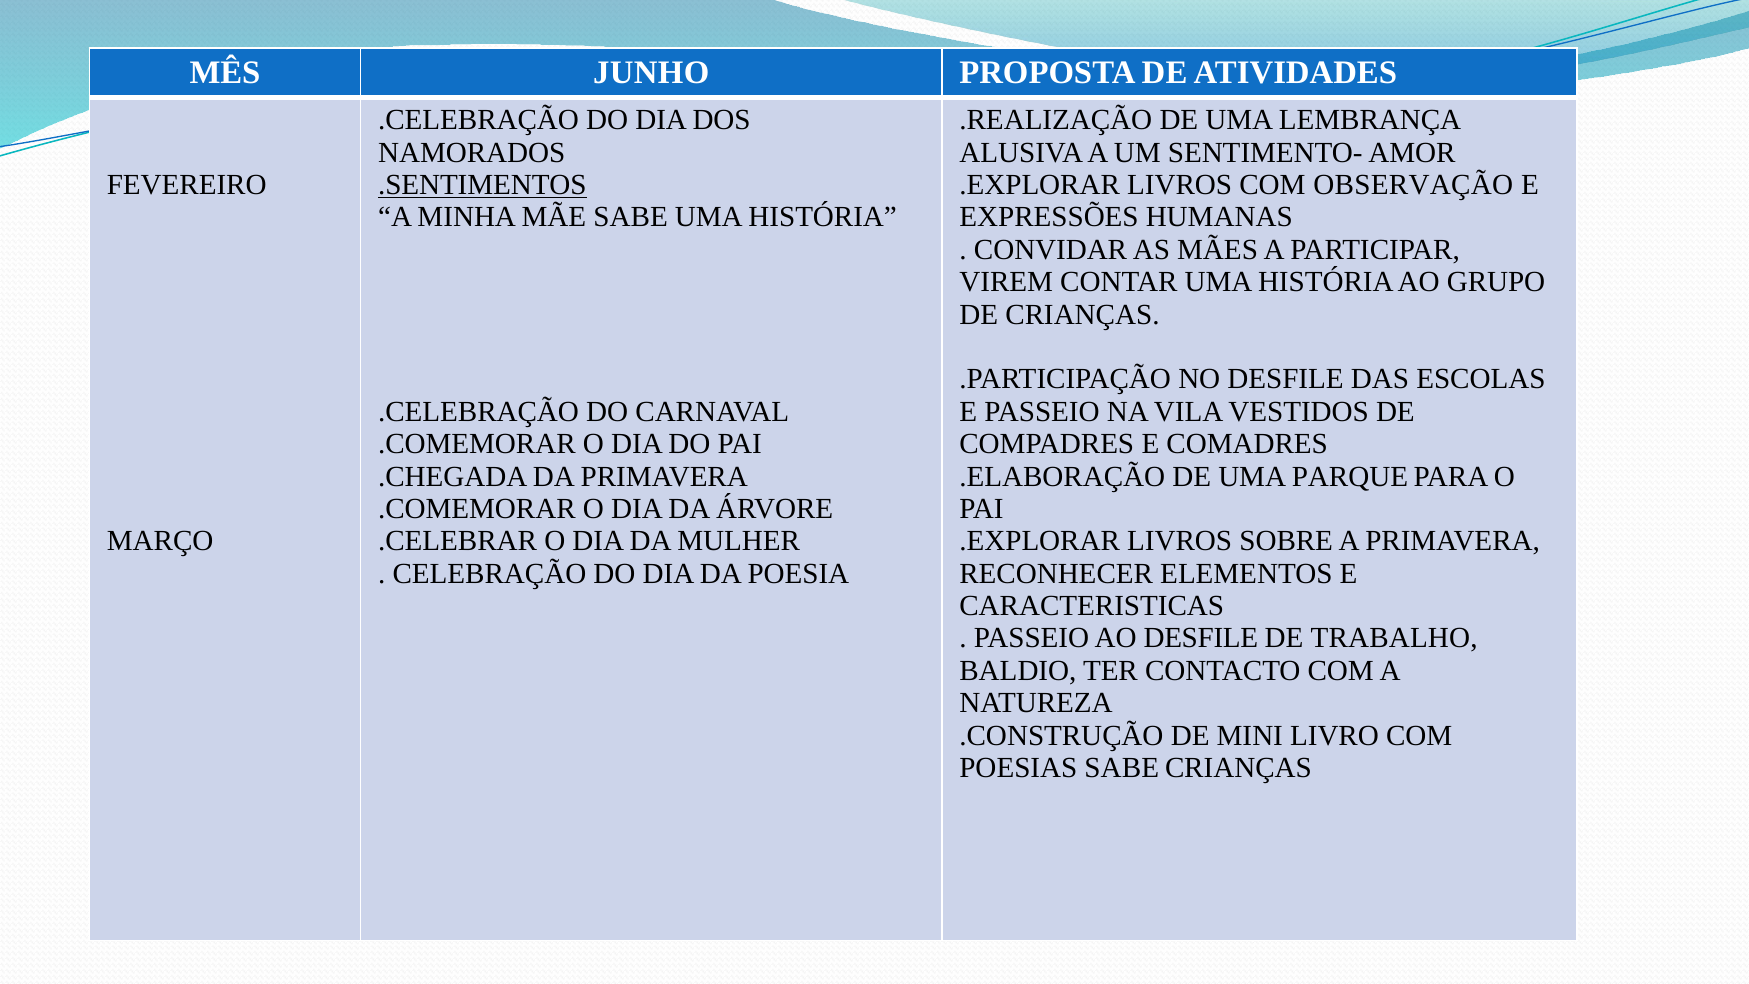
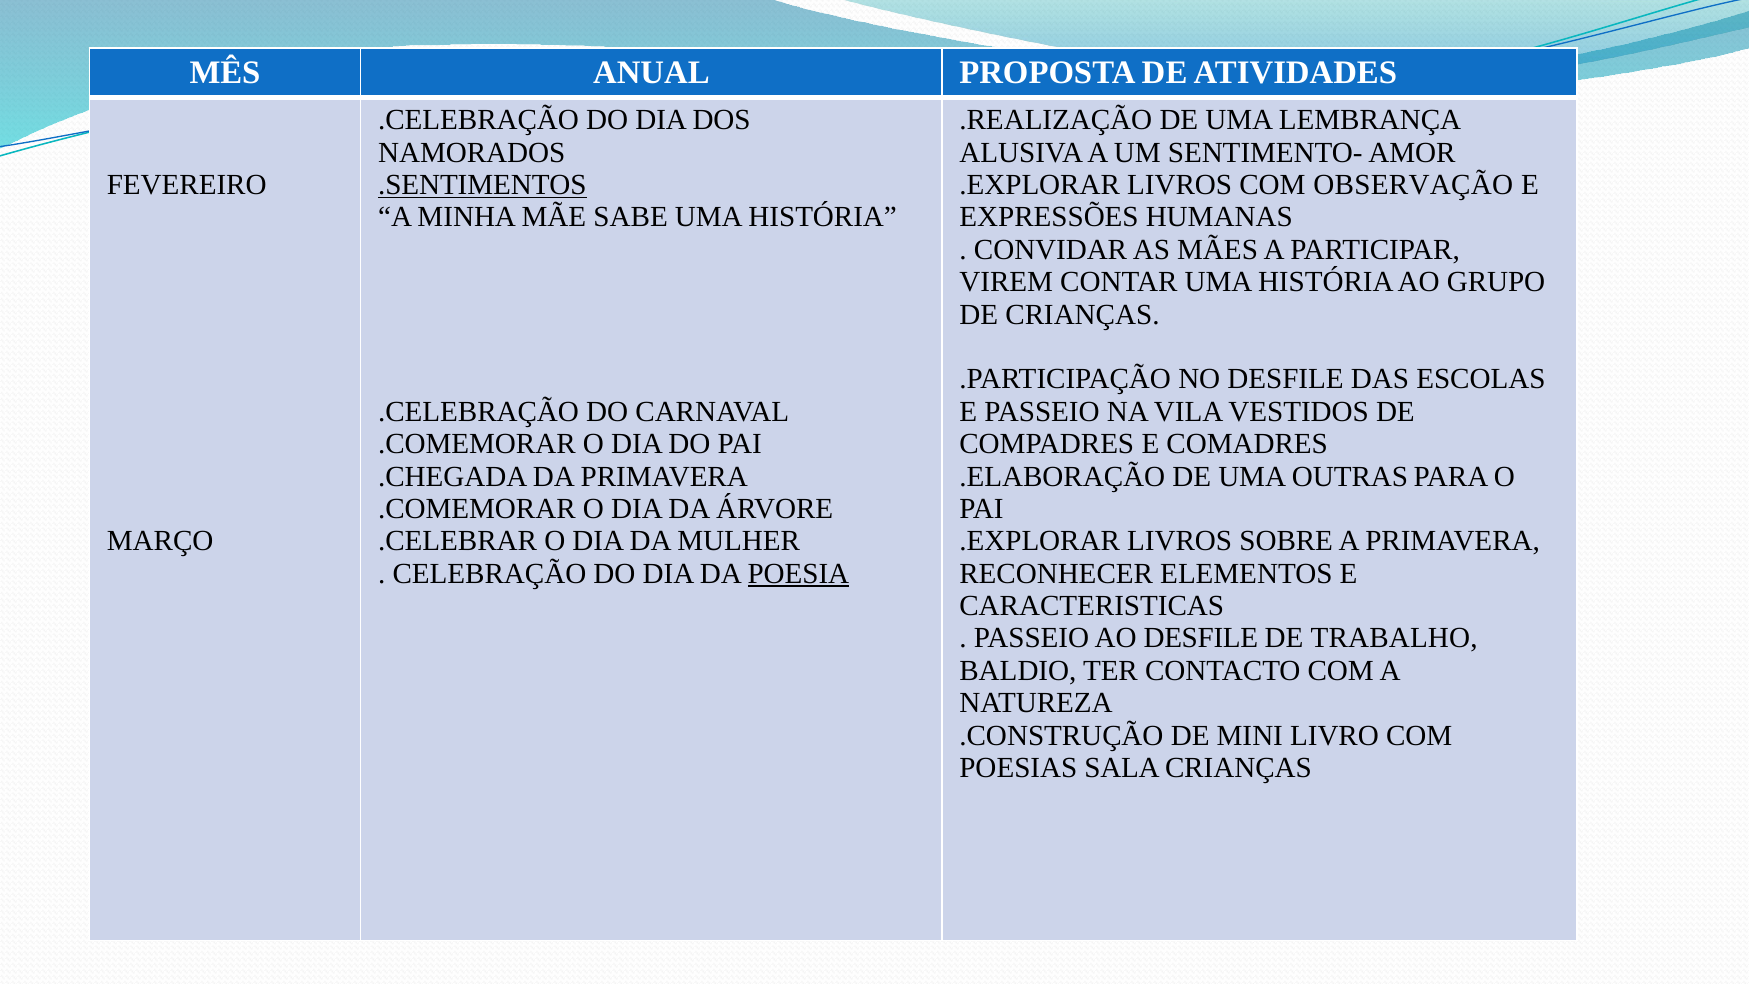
JUNHO: JUNHO -> ANUAL (651, 73)
PARQUE: PARQUE -> OUTRAS (1350, 476)
POESIA underline: none -> present (798, 573)
POESIAS SABE: SABE -> SALA (1122, 768)
